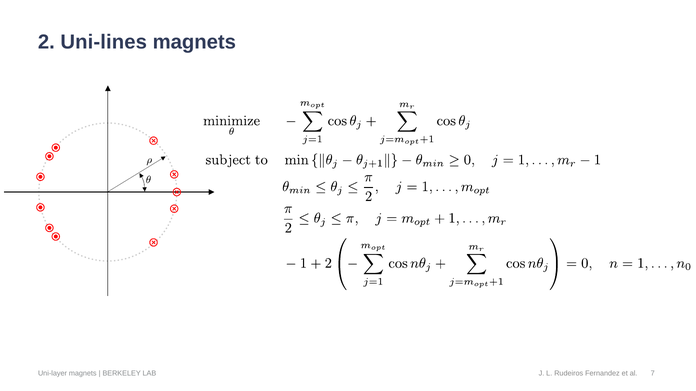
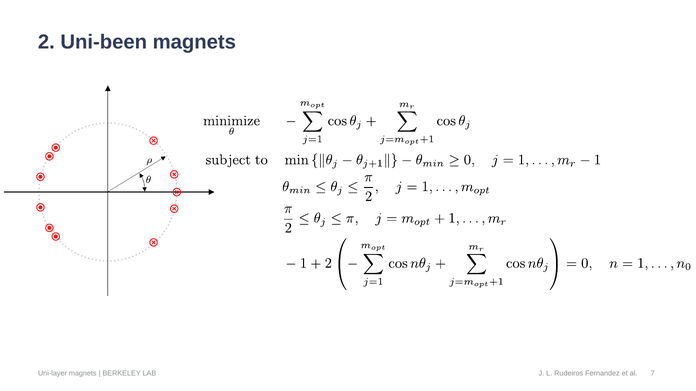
Uni-lines: Uni-lines -> Uni-been (104, 42)
